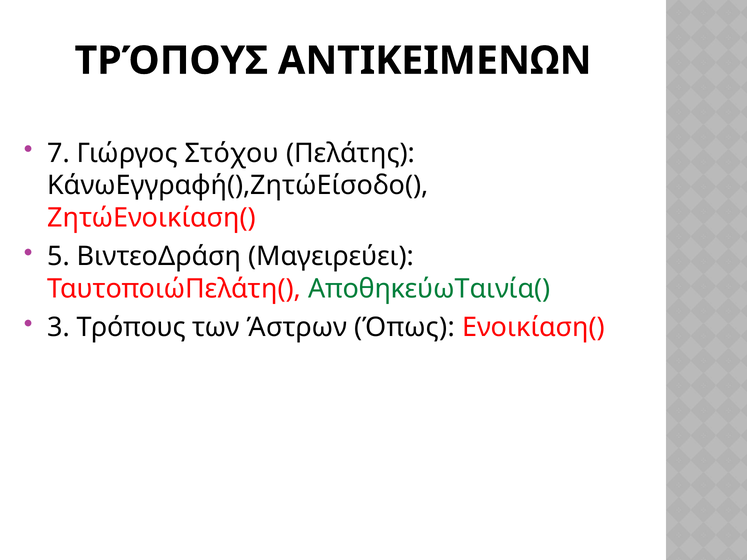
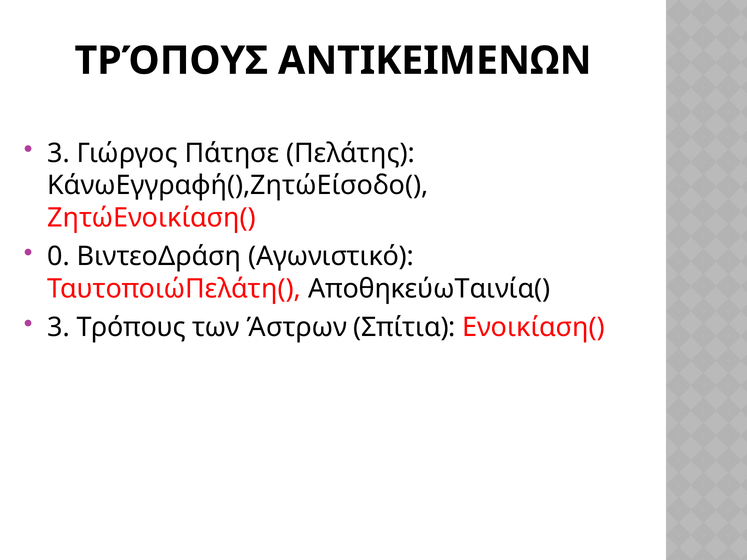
7: 7 -> 3 (59, 153)
Στόχου: Στόχου -> Πάτησε (232, 153)
5: 5 -> 0 (59, 257)
Μαγειρεύει: Μαγειρεύει -> Αγωνιστικό (331, 257)
ΑποθηκεύωΤαινία( colour: green -> black (429, 289)
Όπως: Όπως -> Σπίτια (405, 327)
